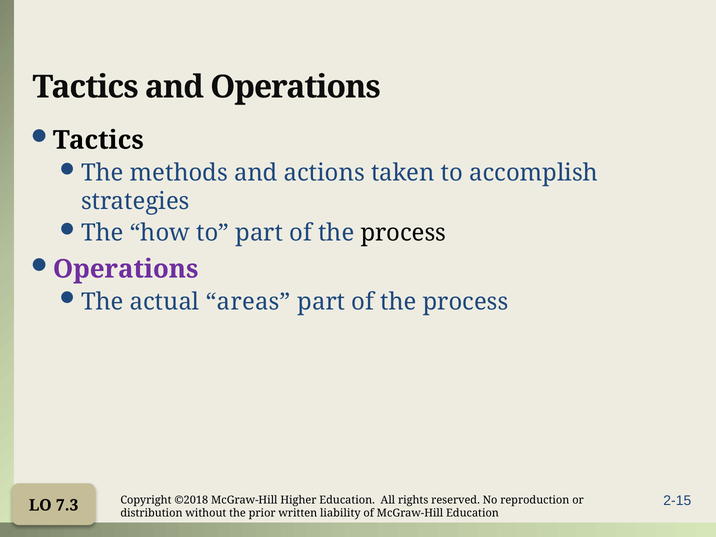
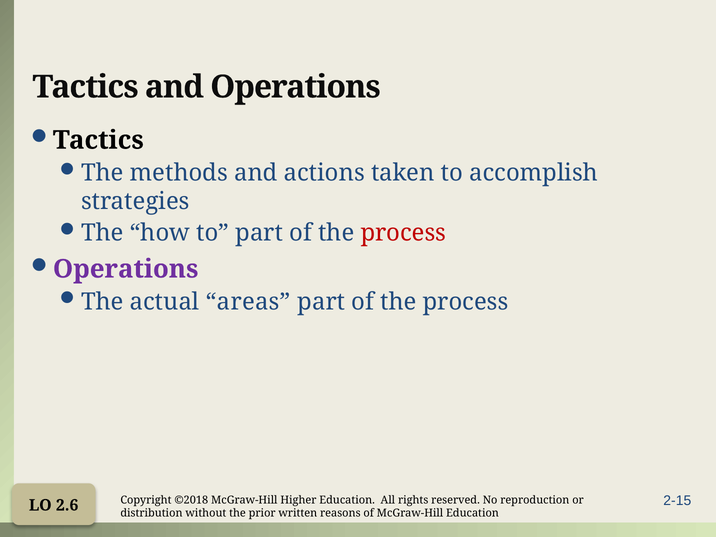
process colour: black -> red (403, 233)
7.3: 7.3 -> 2.6 (67, 505)
liability: liability -> reasons (340, 513)
